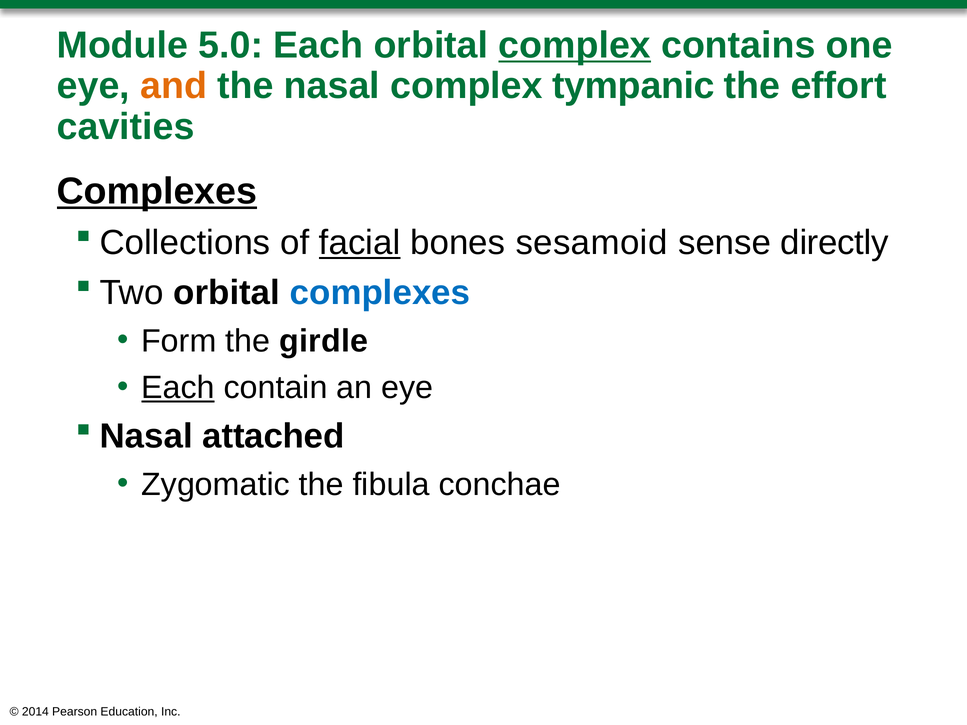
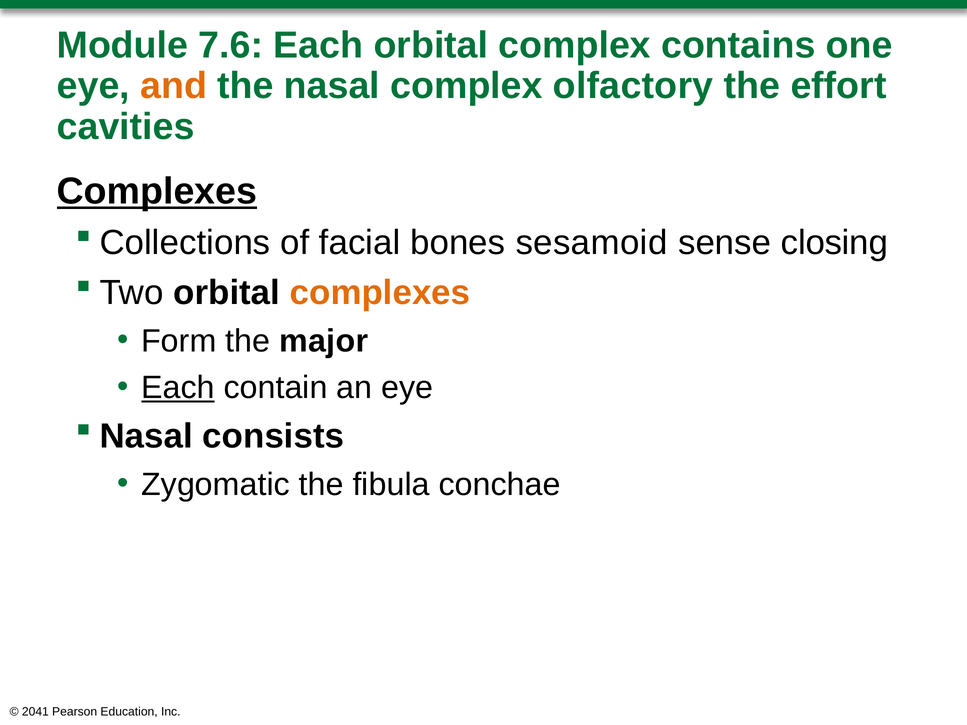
5.0: 5.0 -> 7.6 (231, 45)
complex underline: present -> none (575, 45)
tympanic: tympanic -> olfactory (633, 86)
facial underline: present -> none (360, 243)
directly: directly -> closing (834, 243)
complexes colour: blue -> orange (380, 293)
girdle: girdle -> major (324, 341)
attached: attached -> consists (273, 436)
2014: 2014 -> 2041 (35, 712)
